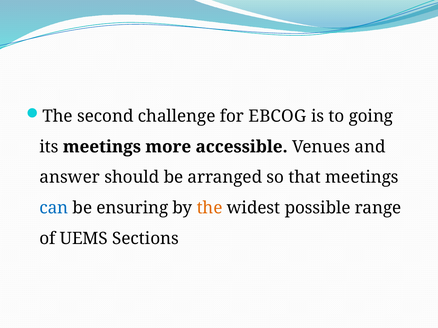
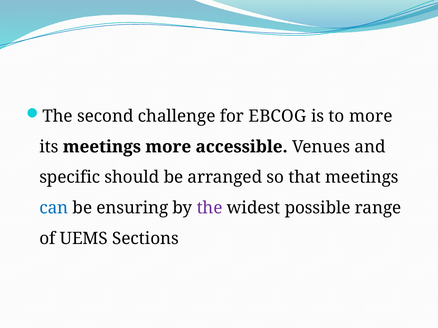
to going: going -> more (371, 116)
answer: answer -> specific (70, 178)
the colour: orange -> purple (210, 208)
